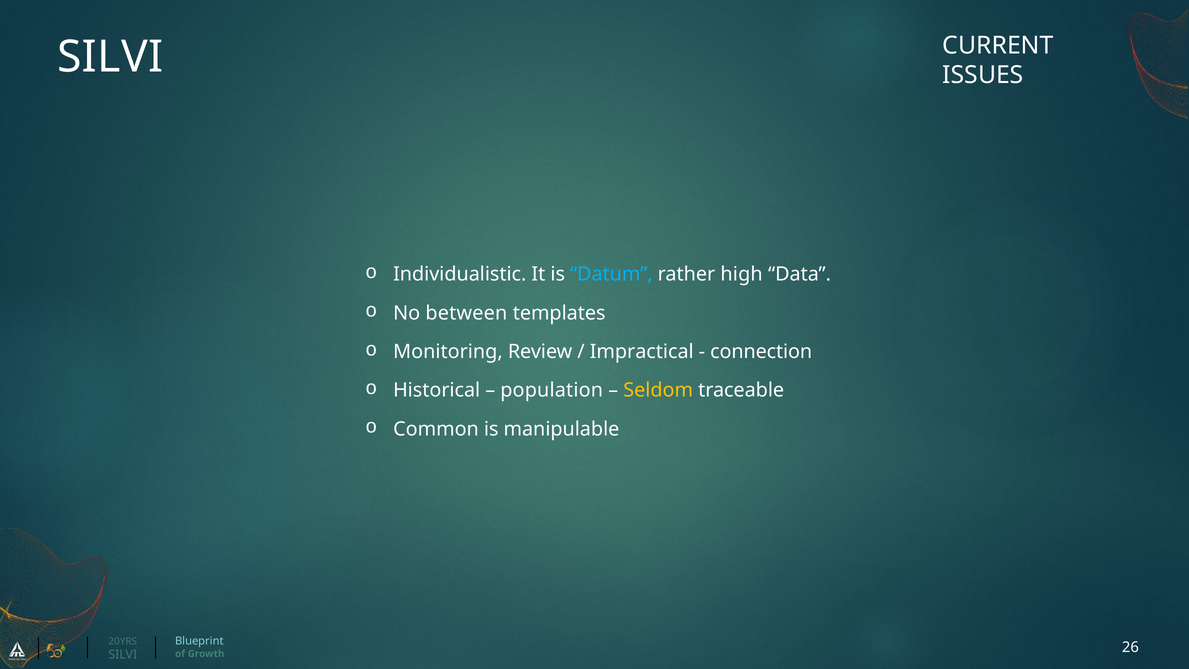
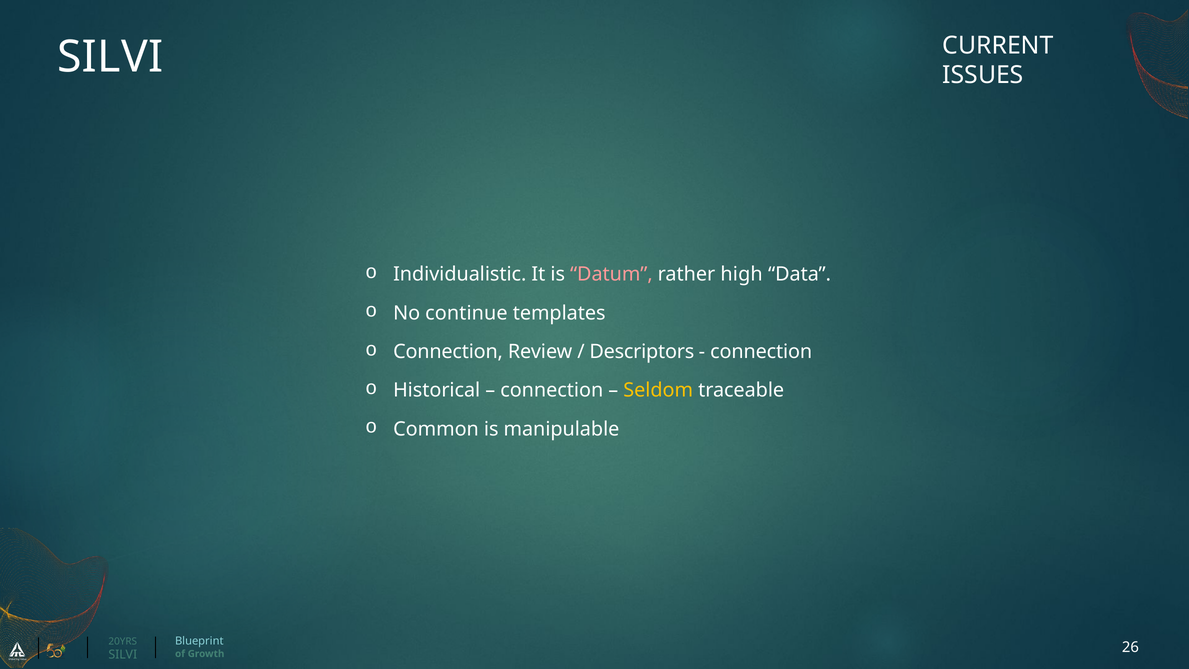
Datum colour: light blue -> pink (611, 274)
between: between -> continue (466, 313)
Monitoring: Monitoring -> Connection (448, 352)
Impractical: Impractical -> Descriptors (642, 352)
population: population -> connection (552, 390)
